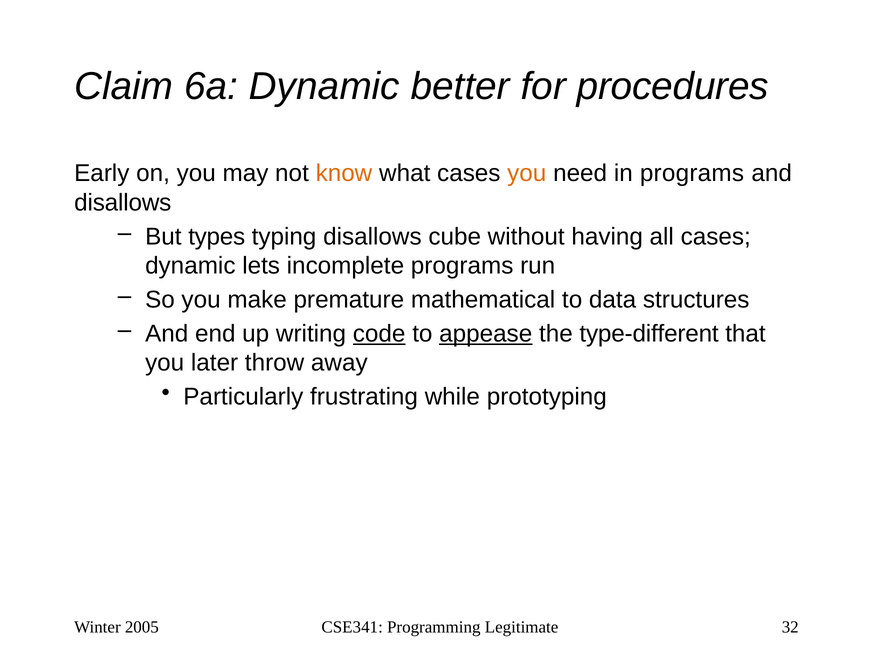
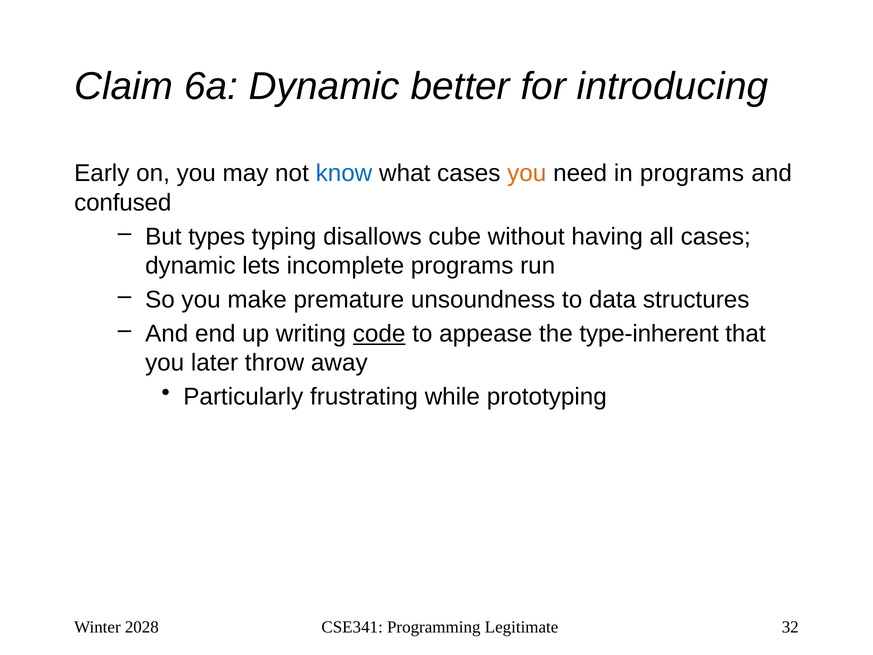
procedures: procedures -> introducing (673, 86)
know colour: orange -> blue (344, 173)
disallows: disallows -> confused (123, 203)
mathematical: mathematical -> unsoundness (483, 300)
appease underline: present -> none (486, 333)
type-different: type-different -> type-inherent (649, 333)
2005: 2005 -> 2028 (142, 627)
